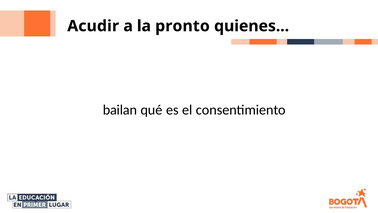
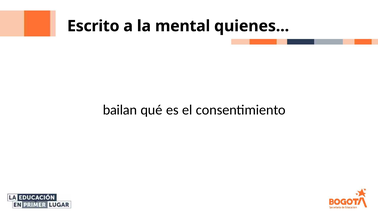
Acudir: Acudir -> Escrito (93, 26)
pronto: pronto -> mental (183, 26)
